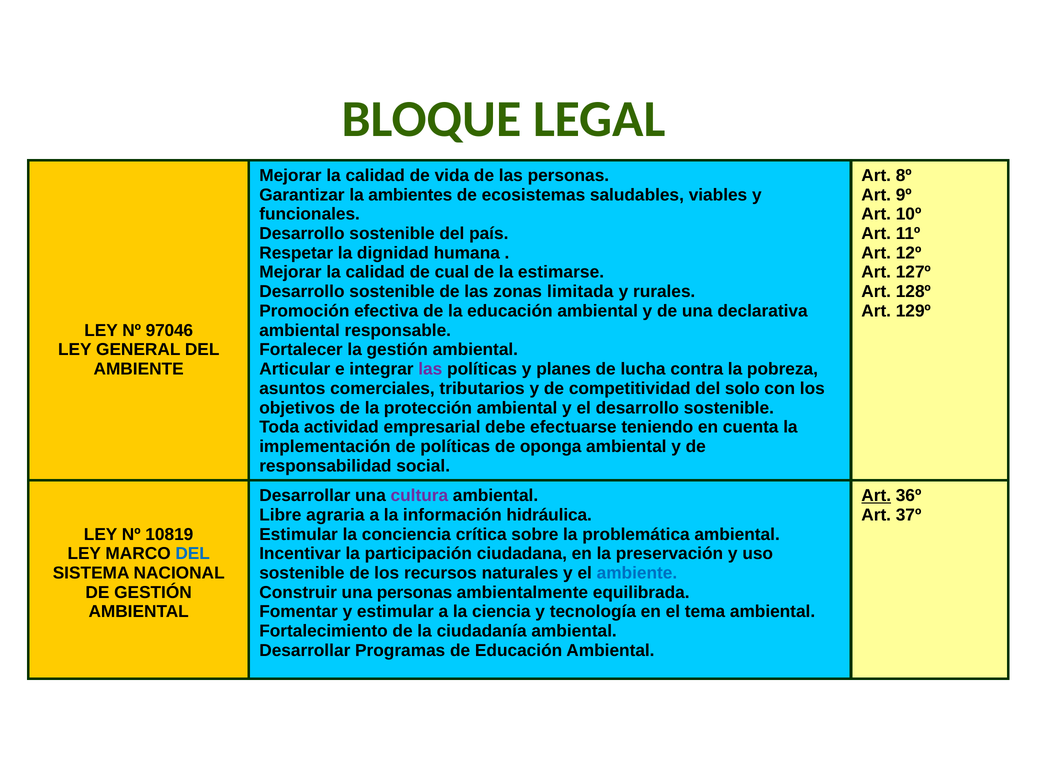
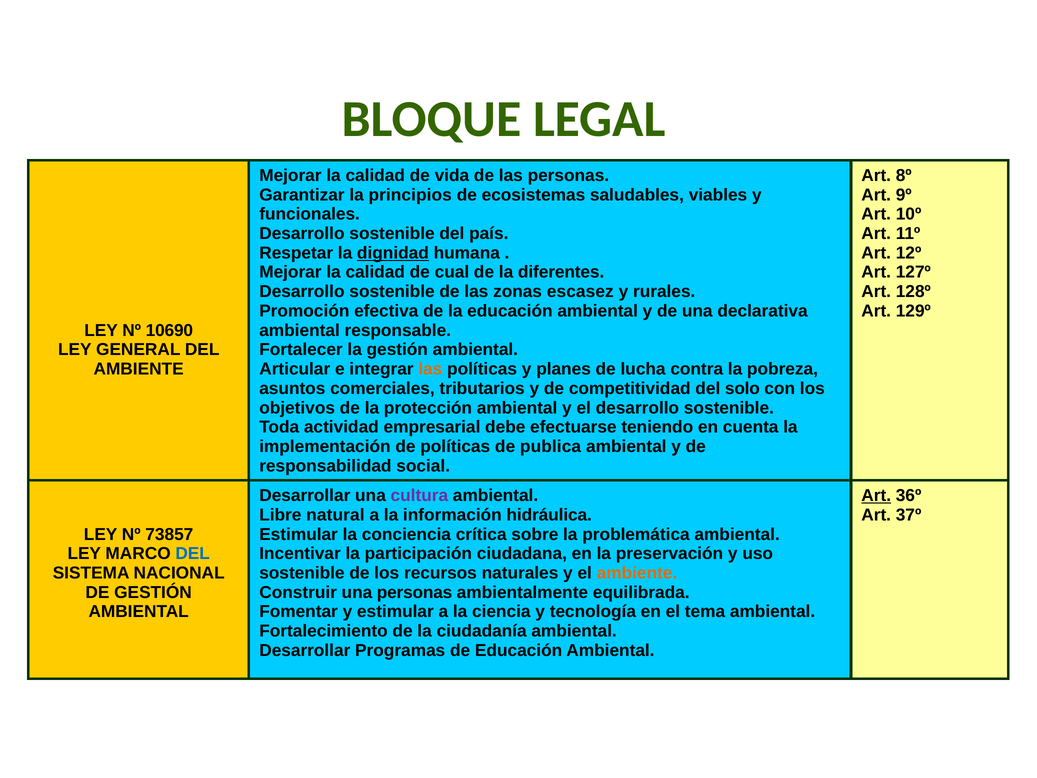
ambientes: ambientes -> principios (410, 195)
dignidad underline: none -> present (393, 253)
estimarse: estimarse -> diferentes (561, 272)
limitada: limitada -> escasez (580, 292)
97046: 97046 -> 10690 (169, 330)
las colour: purple -> orange (430, 369)
oponga: oponga -> publica (551, 446)
agraria: agraria -> natural (335, 515)
10819: 10819 -> 73857 (169, 534)
ambiente colour: blue -> orange (637, 573)
